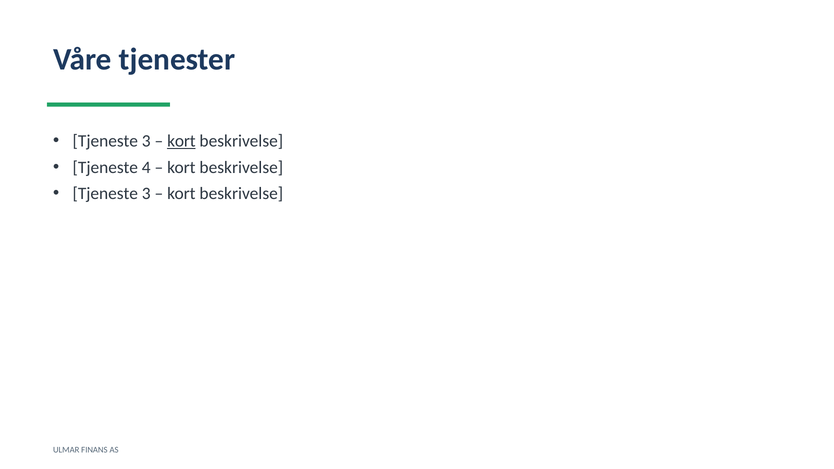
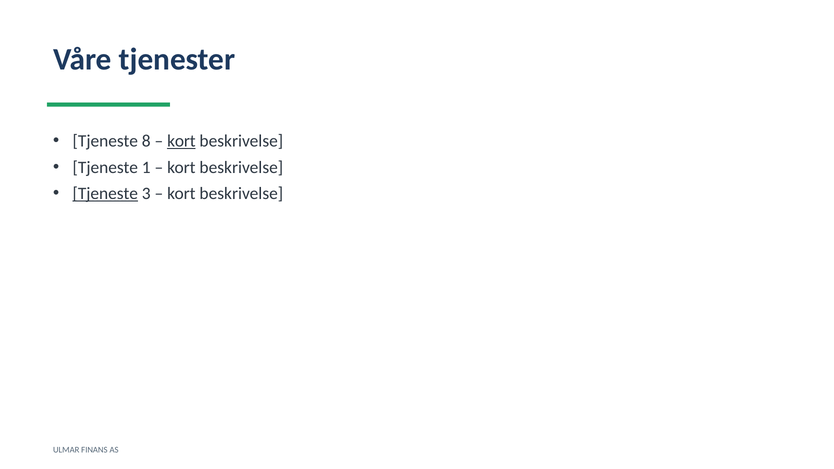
3: 3 -> 8 (146, 141)
4: 4 -> 1 (146, 167)
Tjeneste underline: none -> present (105, 193)
